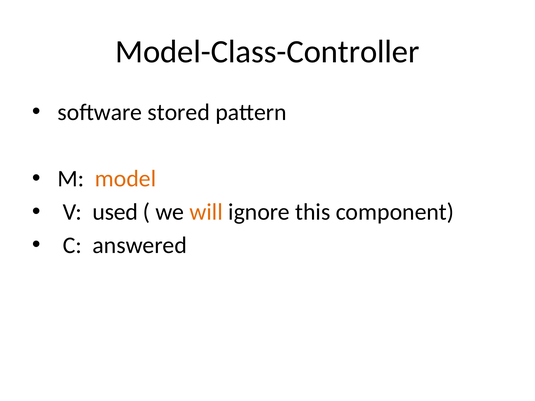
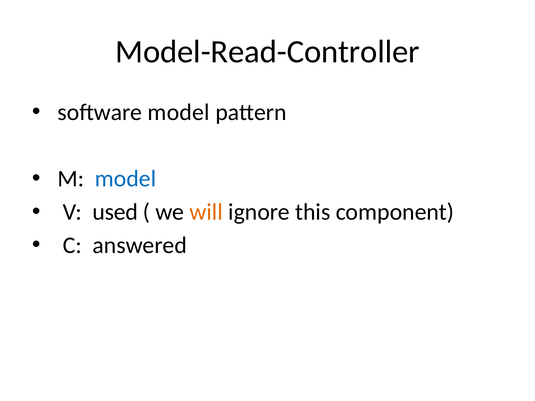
Model-Class-Controller: Model-Class-Controller -> Model-Read-Controller (267, 52)
software stored: stored -> model (179, 112)
model colour: orange -> blue (126, 179)
